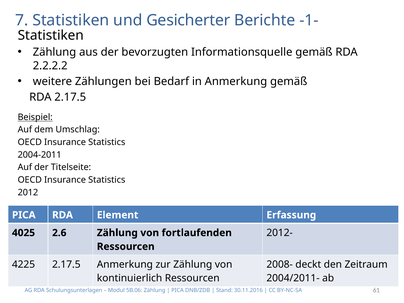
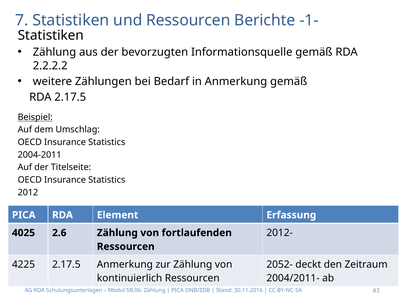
und Gesicherter: Gesicherter -> Ressourcen (188, 20)
2008-: 2008- -> 2052- (280, 264)
